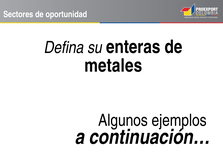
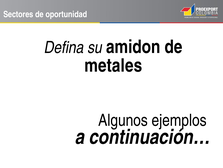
enteras: enteras -> amidon (133, 47)
